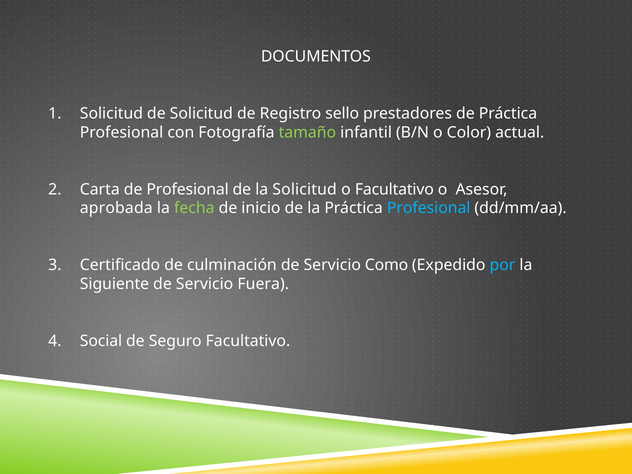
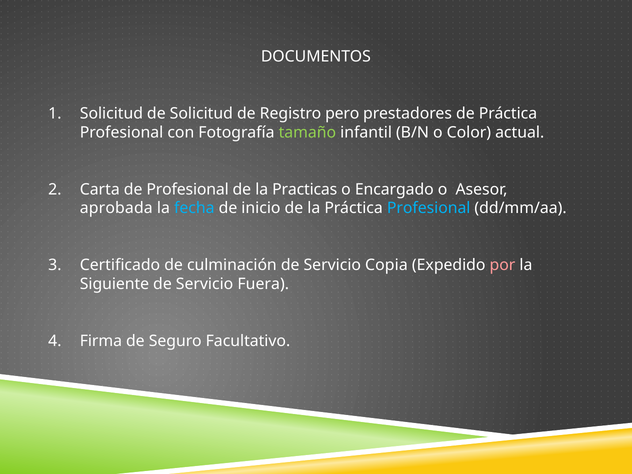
sello: sello -> pero (342, 113)
la Solicitud: Solicitud -> Practicas (305, 189)
o Facultativo: Facultativo -> Encargado (394, 189)
fecha colour: light green -> light blue (194, 208)
Como: Como -> Copia (386, 265)
por colour: light blue -> pink (502, 265)
Social: Social -> Firma (101, 341)
